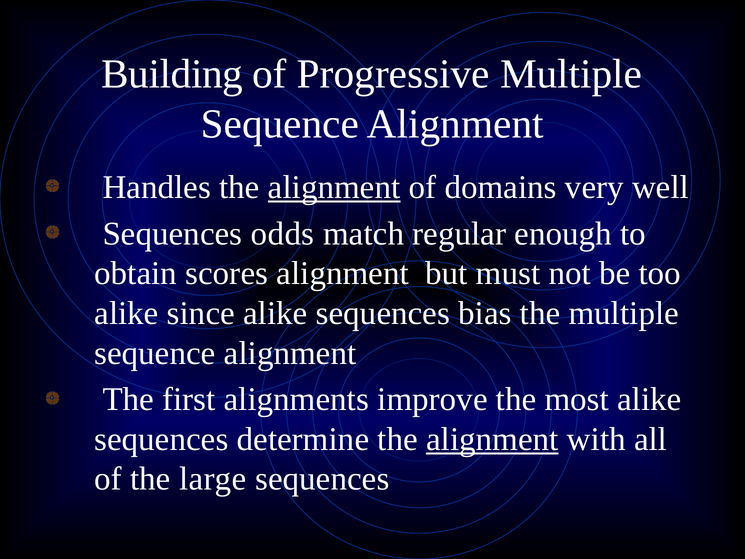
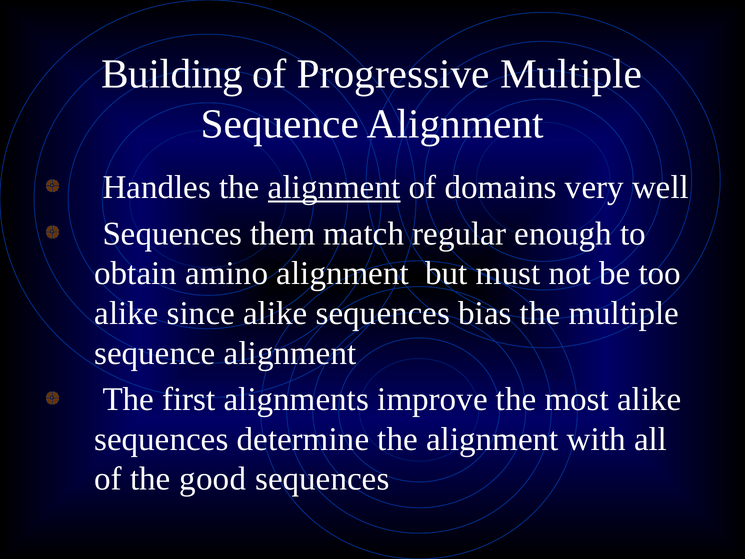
odds: odds -> them (283, 234)
scores: scores -> amino (227, 273)
alignment underline: present -> none (492, 439)
large: large -> good (213, 479)
